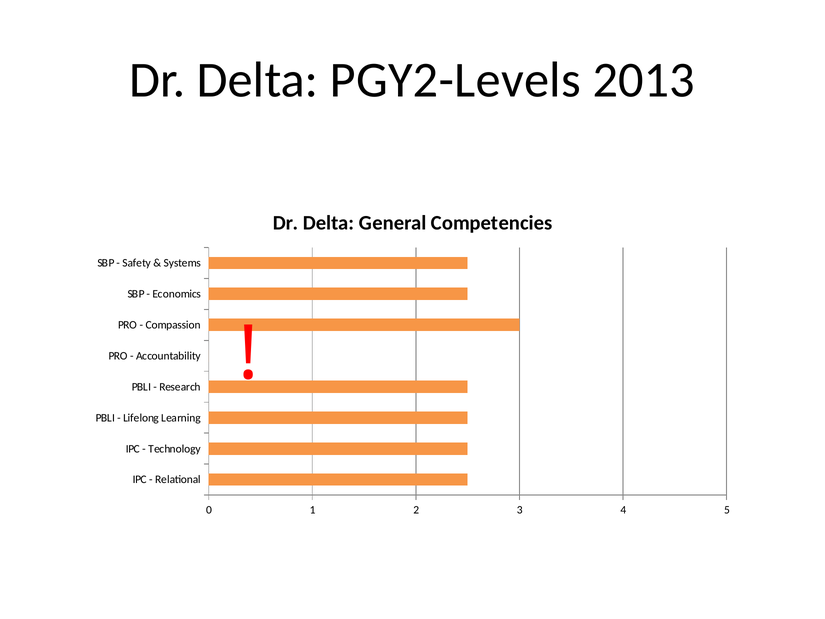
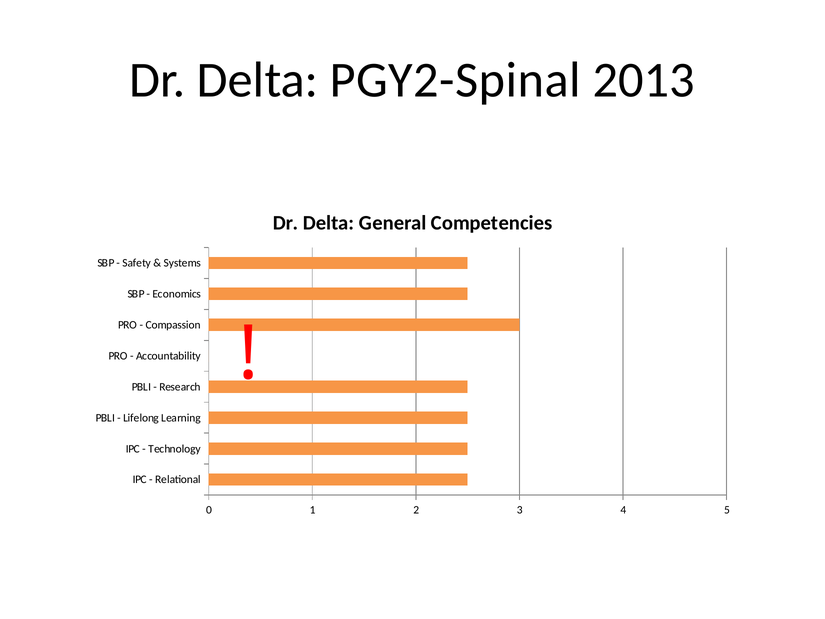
PGY2-Levels: PGY2-Levels -> PGY2-Spinal (455, 80)
